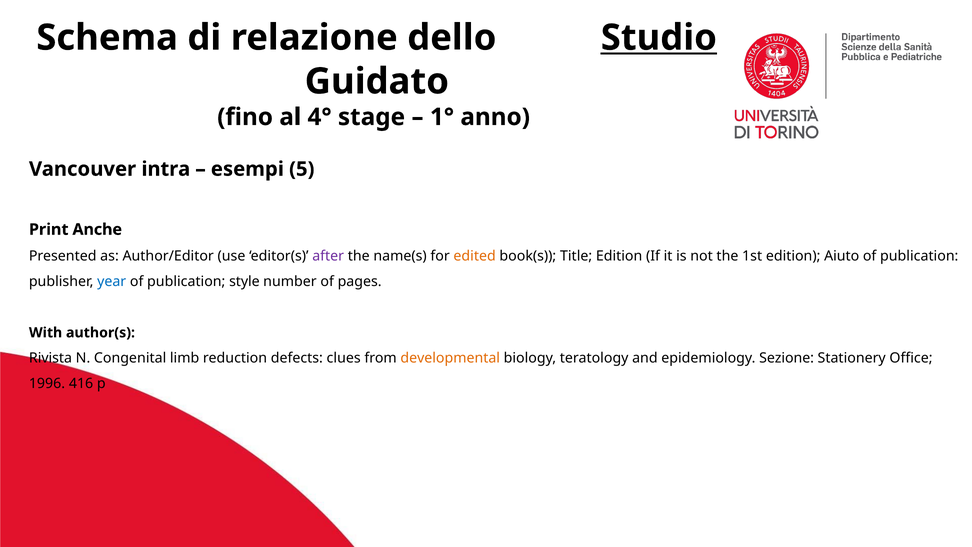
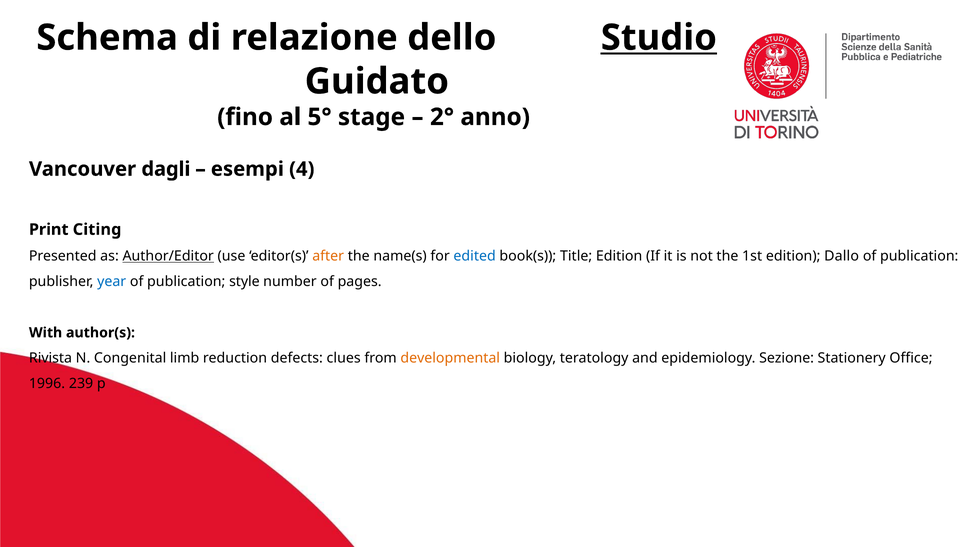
4°: 4° -> 5° (320, 117)
1°: 1° -> 2° (442, 117)
intra: intra -> dagli (166, 169)
5: 5 -> 4 (302, 169)
Anche: Anche -> Citing (97, 229)
Author/Editor underline: none -> present (168, 256)
after colour: purple -> orange (328, 256)
edited colour: orange -> blue (475, 256)
Aiuto: Aiuto -> Dallo (842, 256)
416: 416 -> 239 (81, 384)
